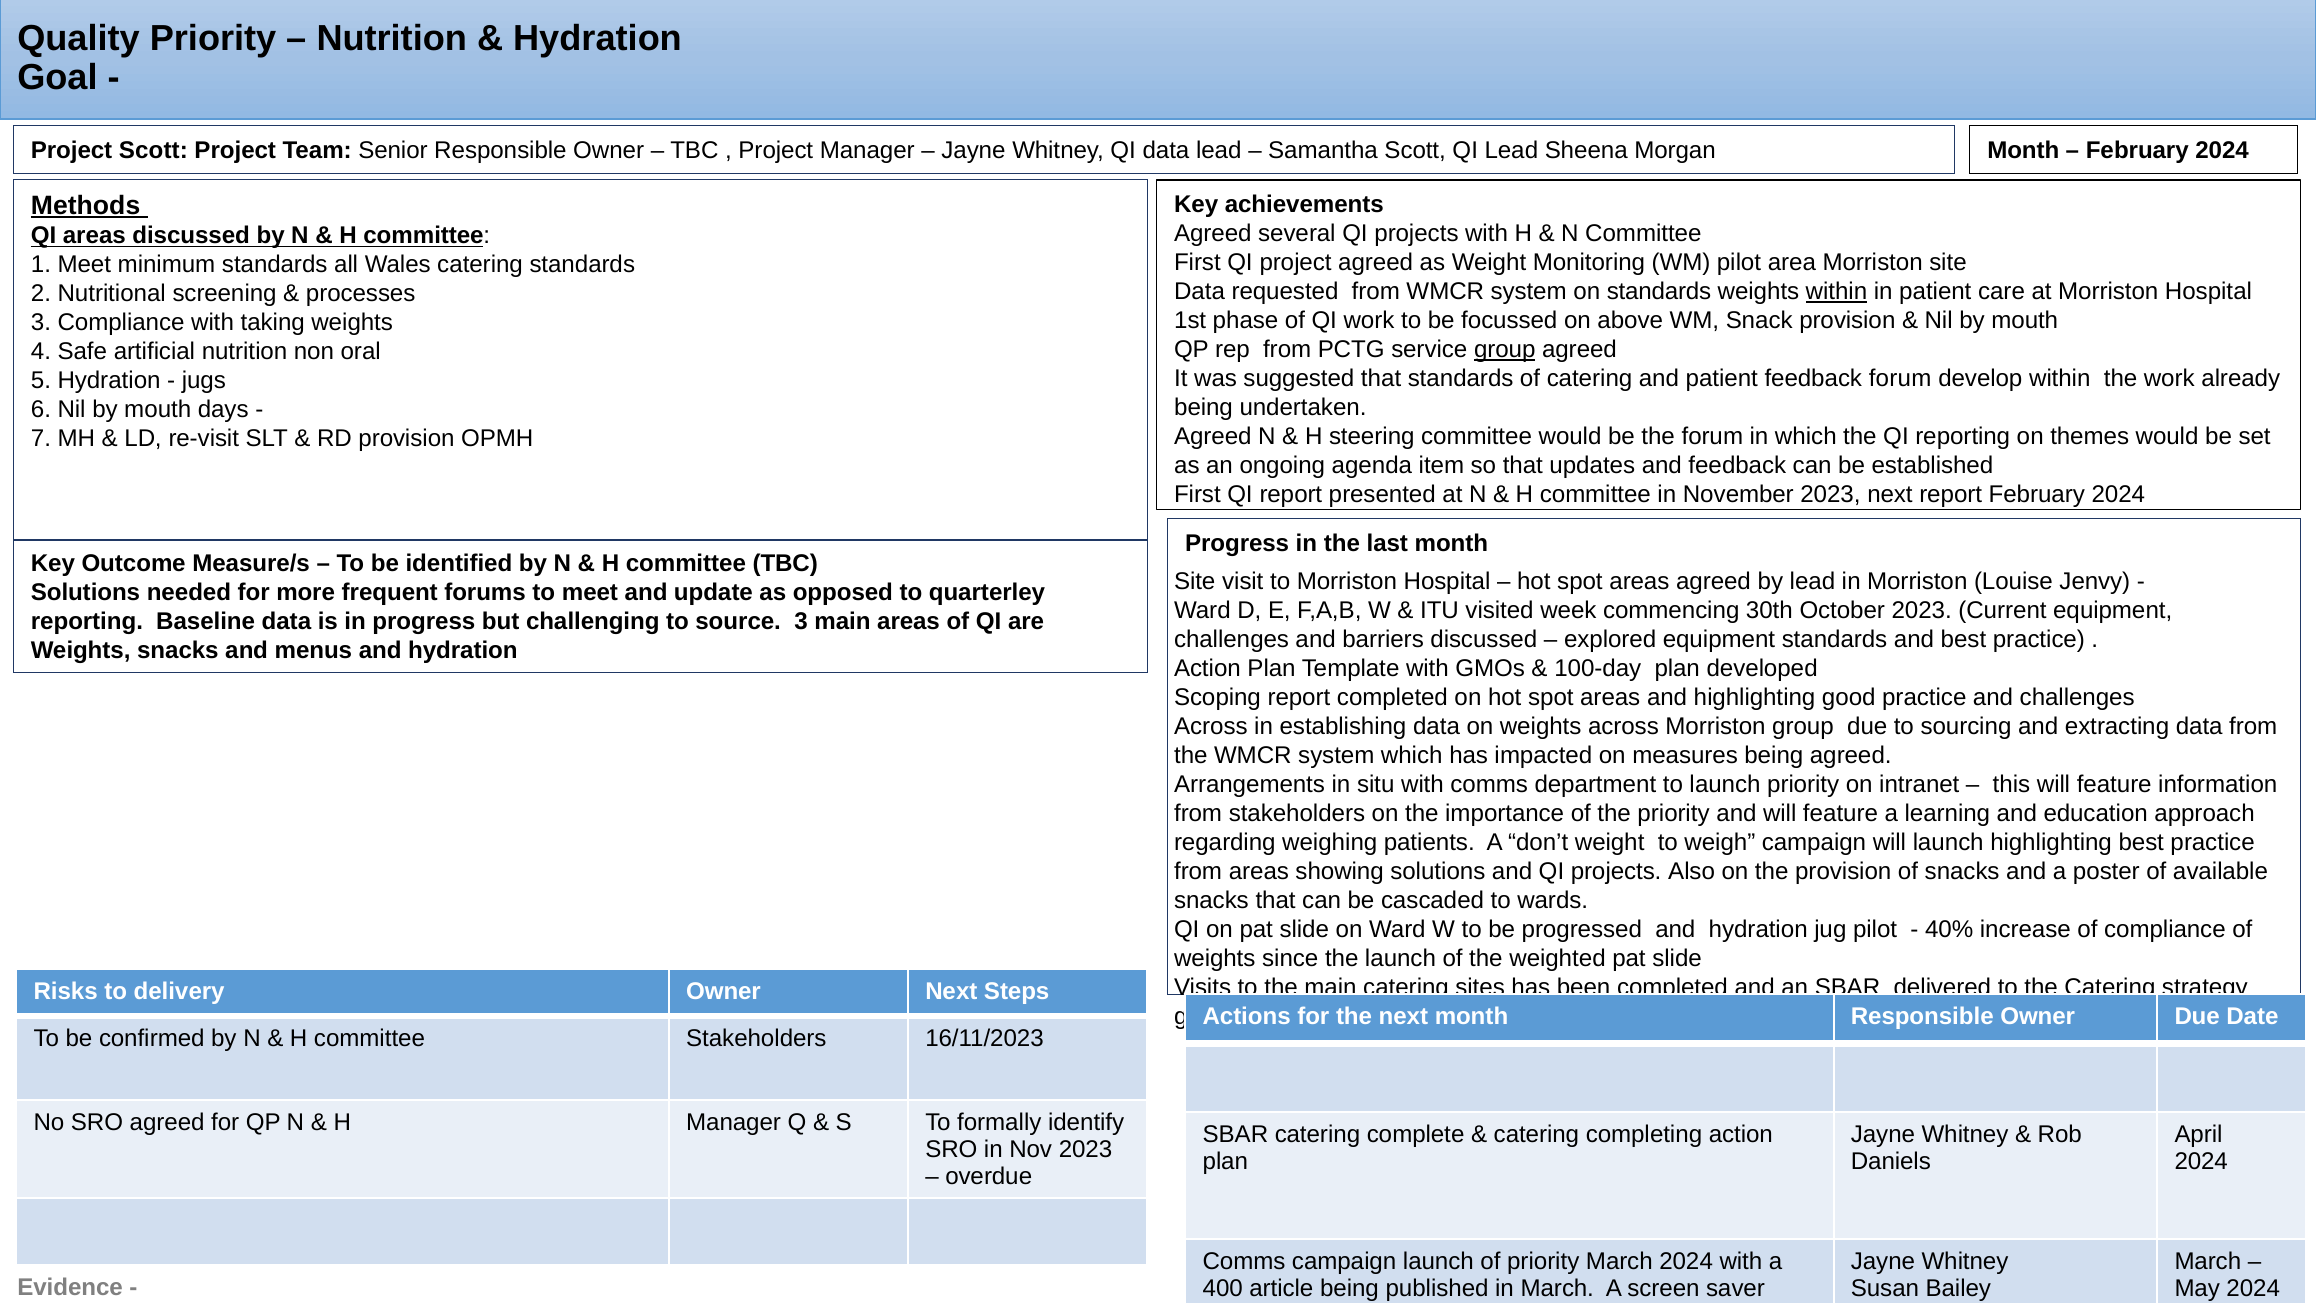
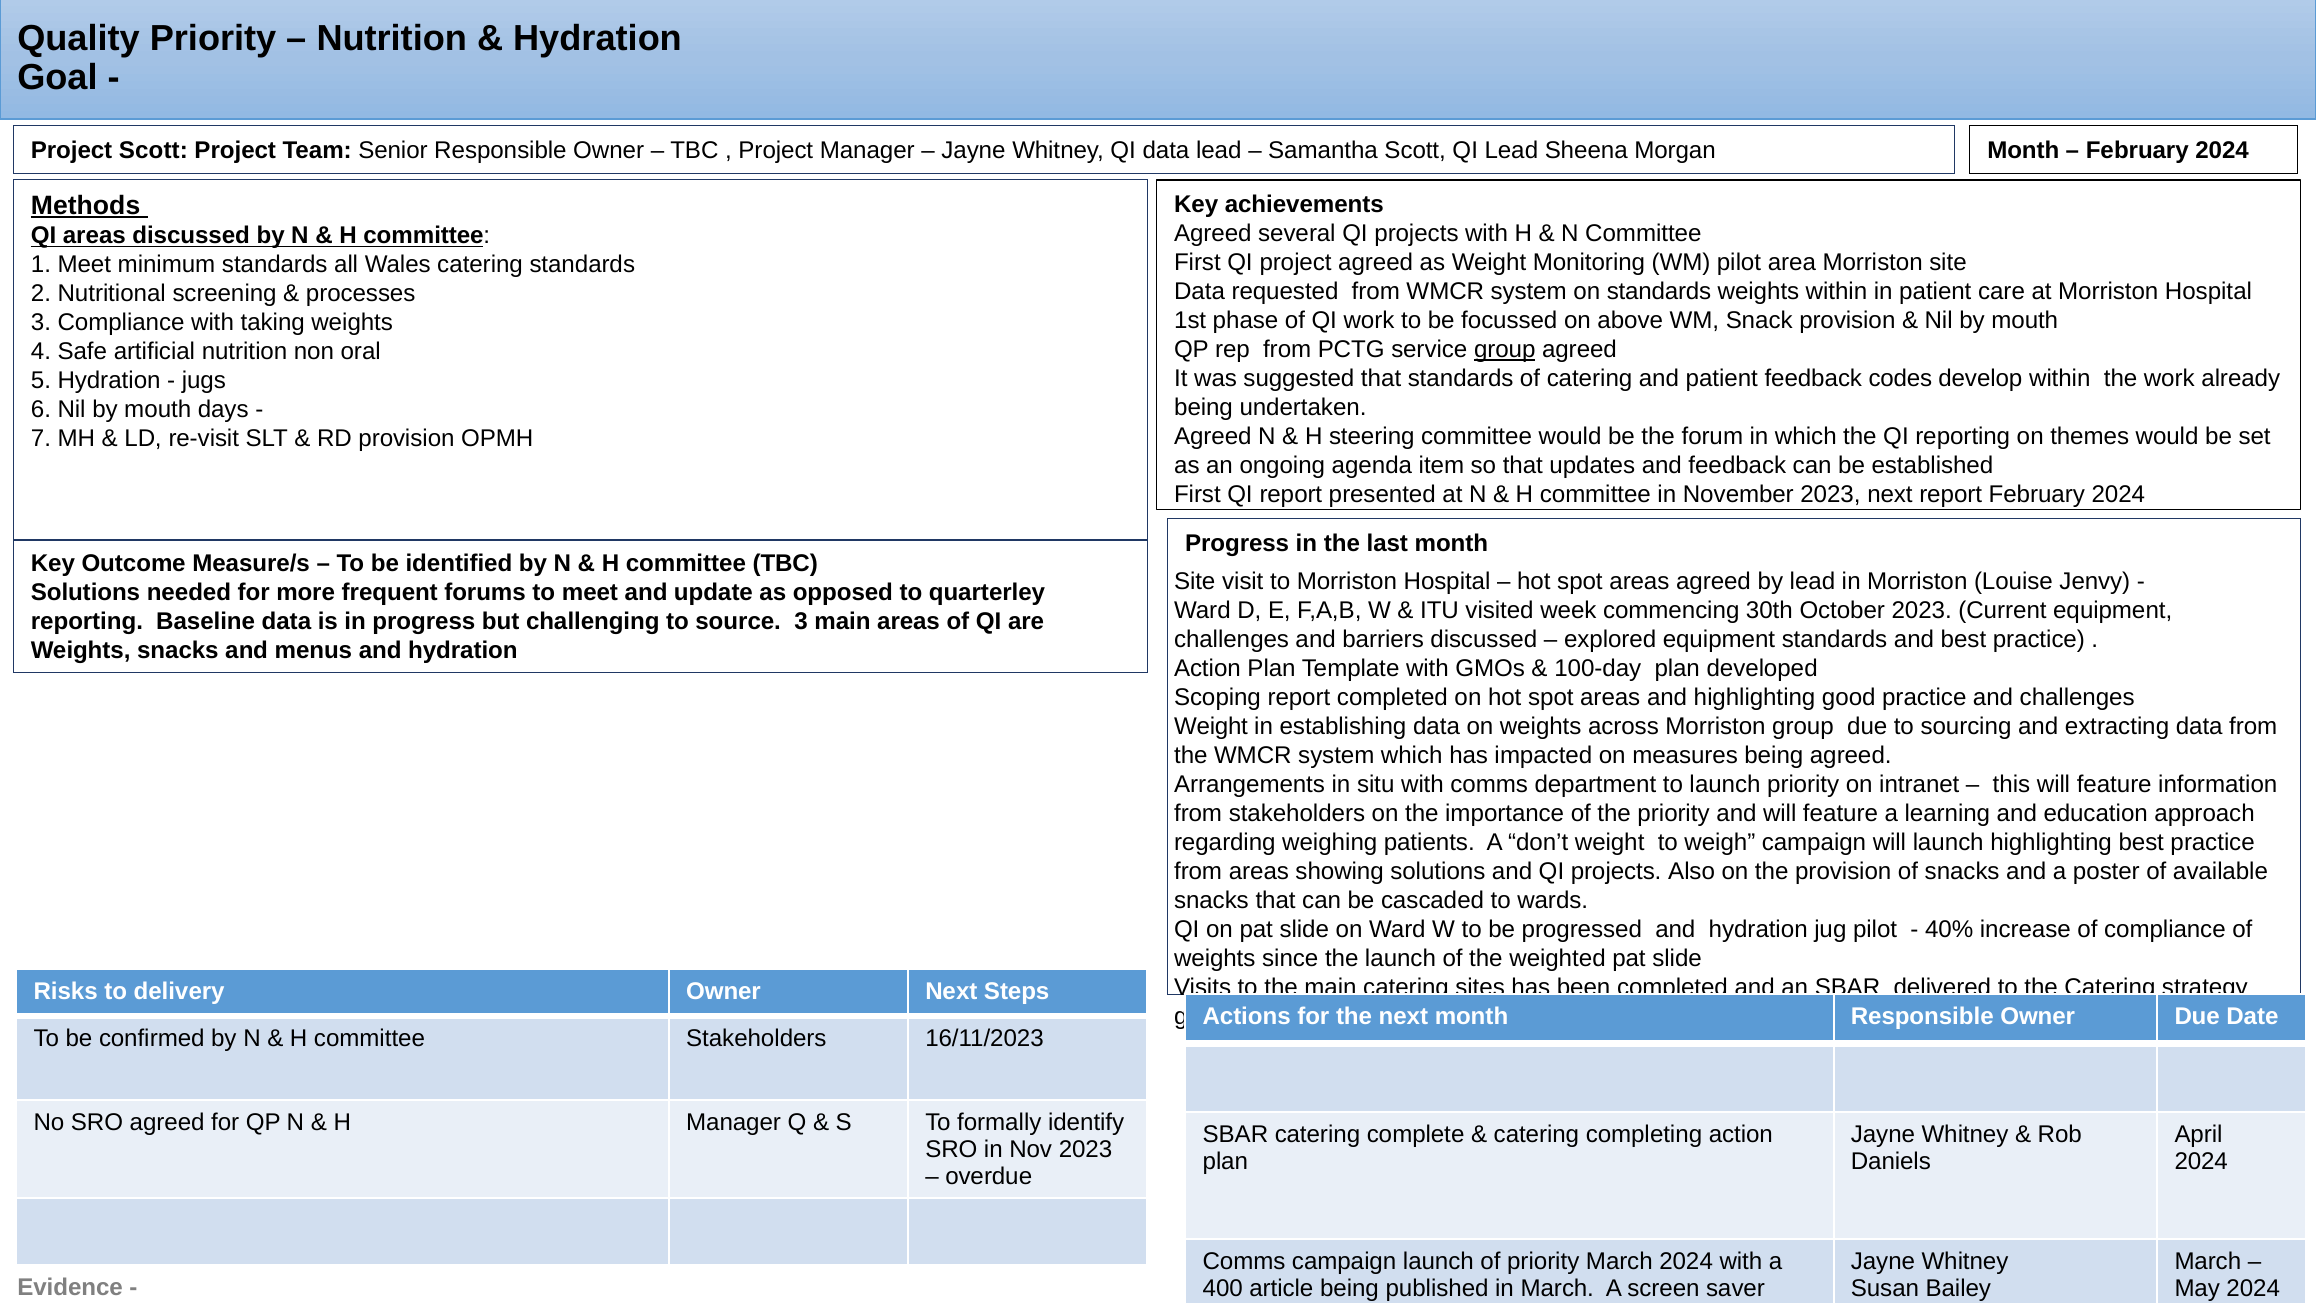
within underline: present -> none (1836, 292)
feedback forum: forum -> codes (1900, 379)
Across: Across -> Weight (1211, 727)
